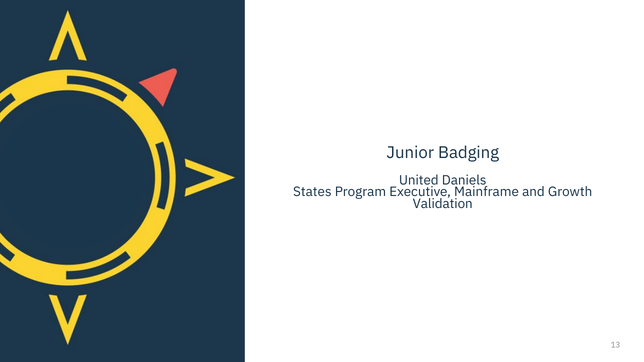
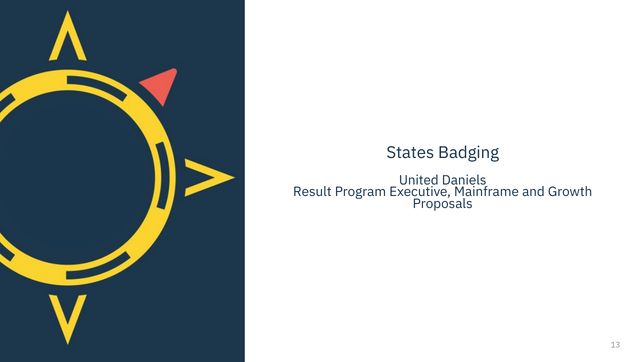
Junior: Junior -> States (410, 153)
States: States -> Result (312, 192)
Validation: Validation -> Proposals (443, 204)
